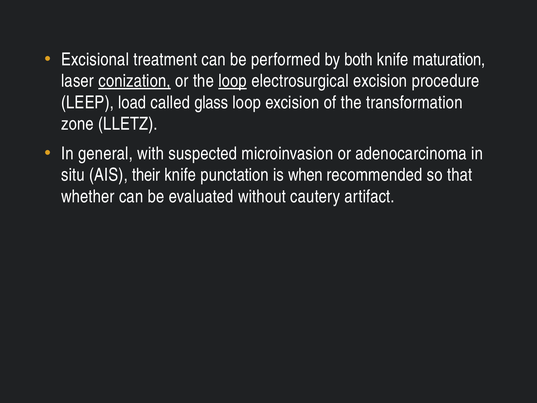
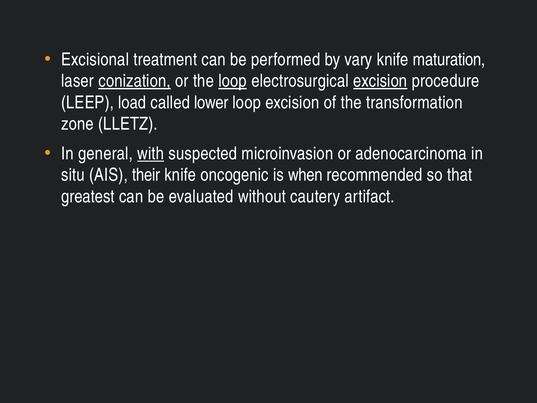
both: both -> vary (358, 59)
excision underline: none -> present (380, 81)
glass: glass -> lower (211, 102)
with underline: none -> present (151, 153)
punctation: punctation -> oncogenic (235, 175)
whether: whether -> greatest (88, 196)
